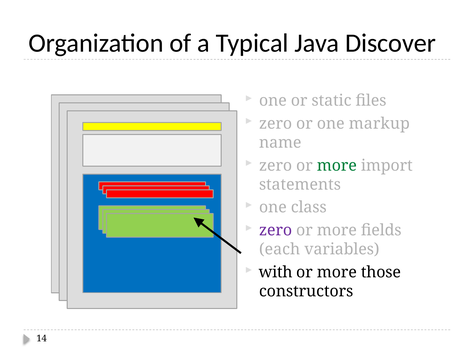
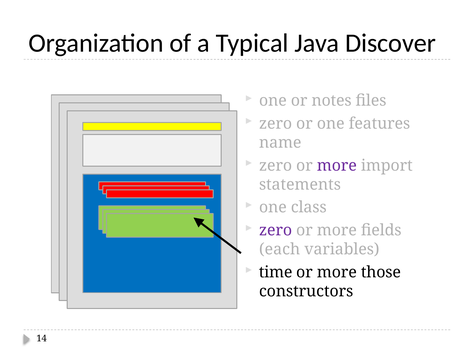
static: static -> notes (332, 100)
markup: markup -> features (379, 123)
more colour: green -> purple (337, 165)
with: with -> time (276, 272)
